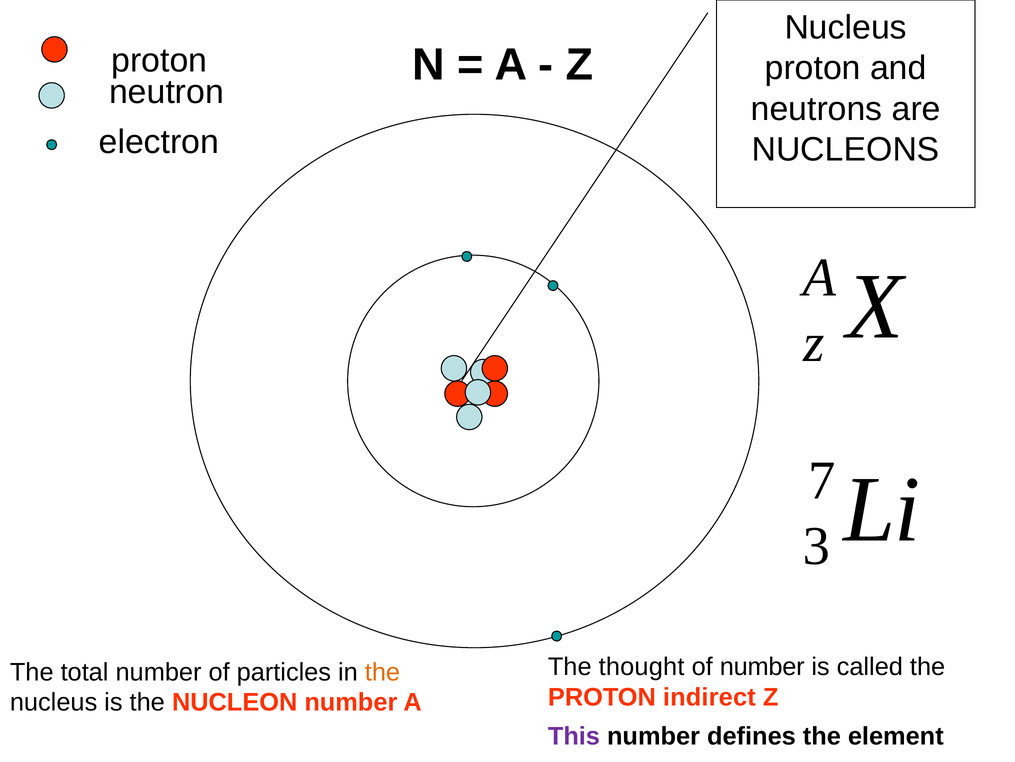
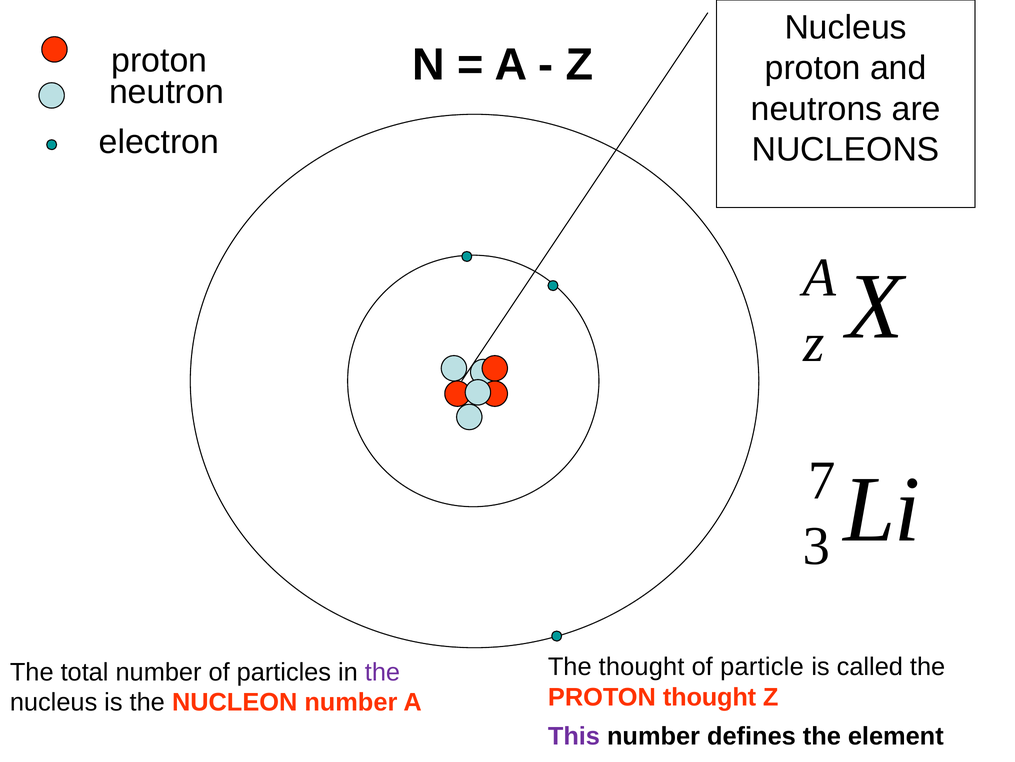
of number: number -> particle (762, 666)
the colour: orange -> purple (382, 671)
PROTON indirect: indirect -> thought (710, 697)
